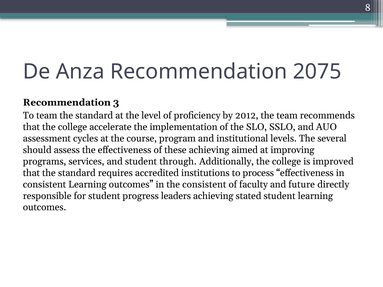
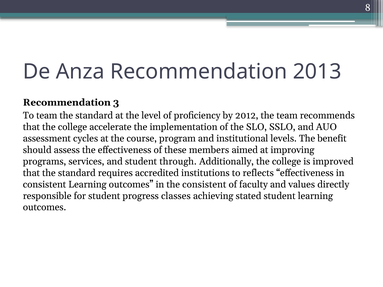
2075: 2075 -> 2013 (317, 72)
several: several -> benefit (332, 139)
these achieving: achieving -> members (209, 150)
process: process -> reflects (258, 173)
future: future -> values (302, 185)
leaders: leaders -> classes (176, 196)
